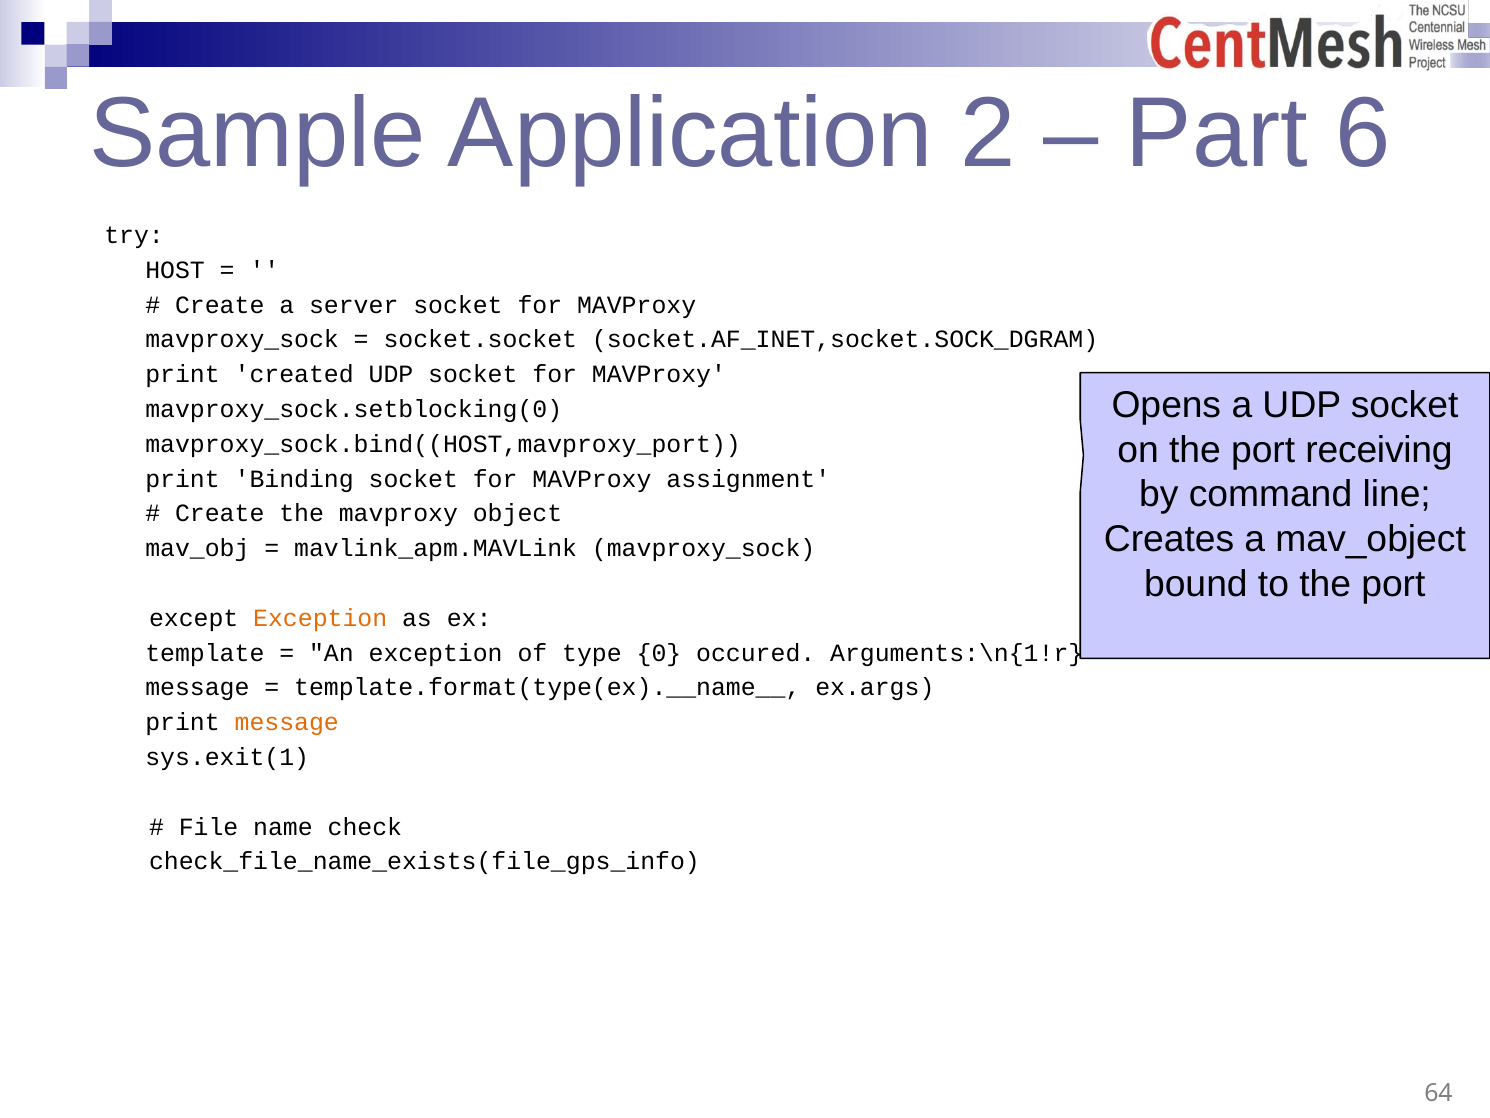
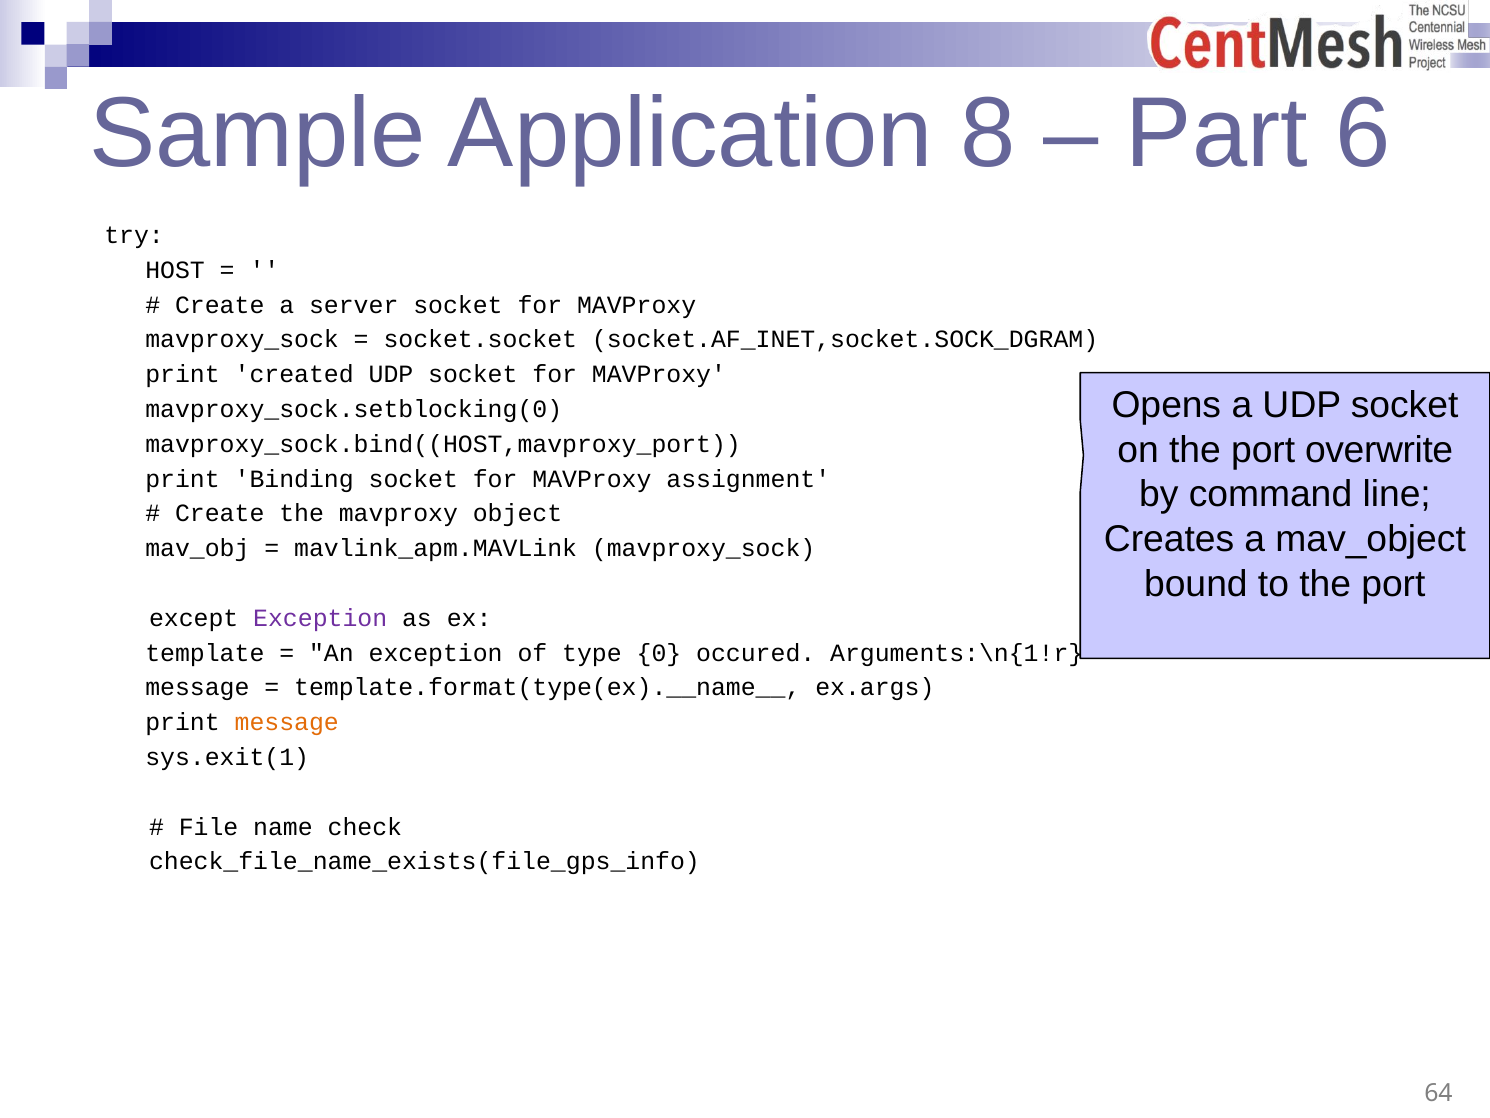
2: 2 -> 8 (988, 134)
receiving: receiving -> overwrite (1379, 450)
Exception colour: orange -> purple (320, 618)
